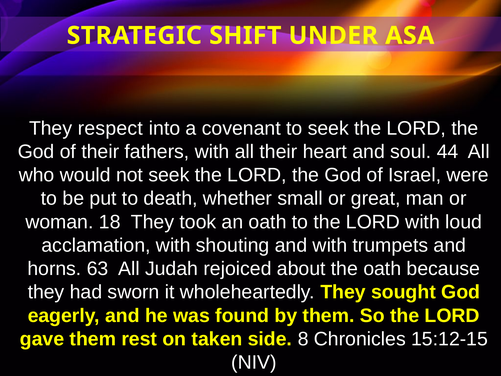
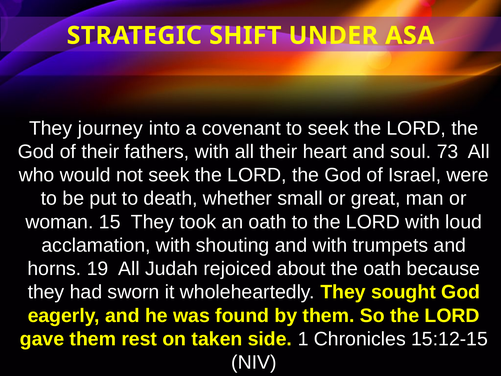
respect: respect -> journey (110, 128)
44: 44 -> 73 (448, 152)
18: 18 -> 15 (110, 222)
63: 63 -> 19 (98, 269)
8: 8 -> 1 (303, 339)
